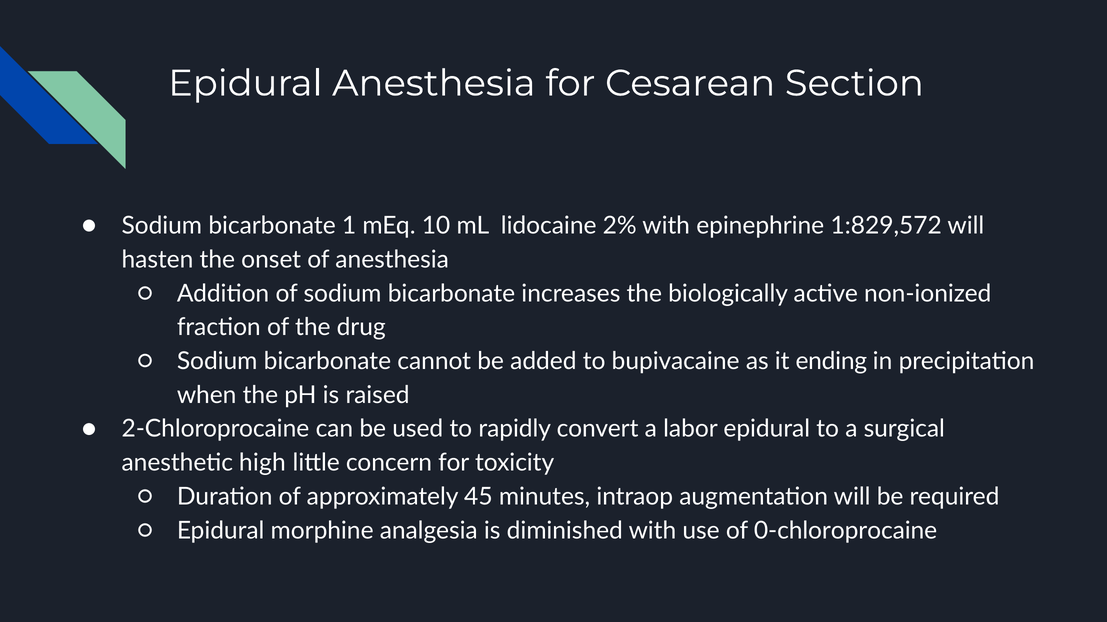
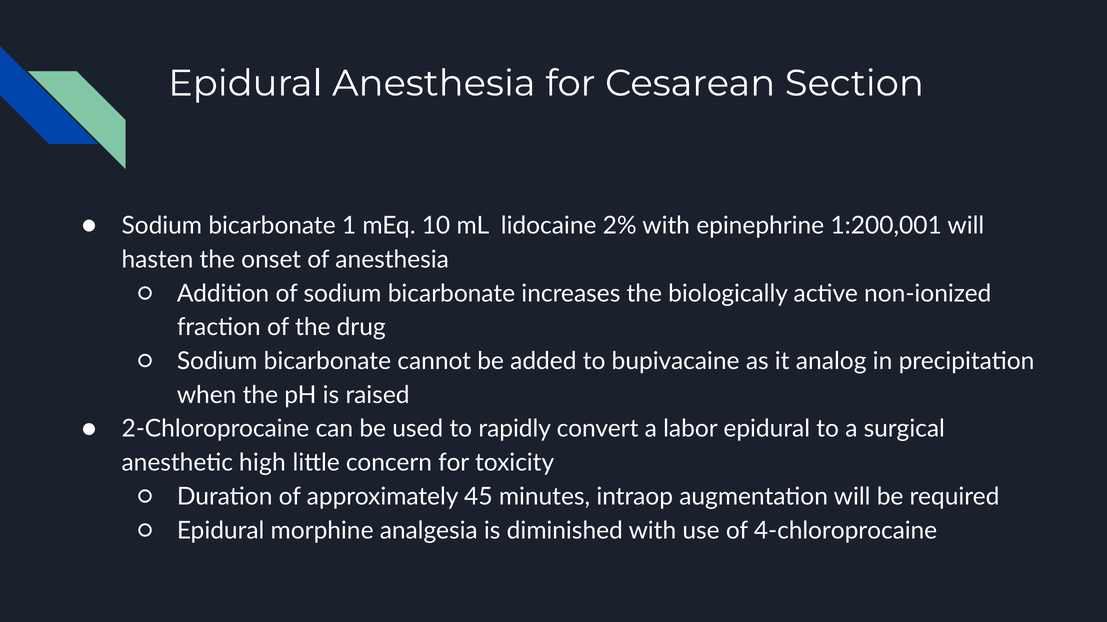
1:829,572: 1:829,572 -> 1:200,001 (886, 226)
ending: ending -> analog (831, 362)
0-chloroprocaine: 0-chloroprocaine -> 4-chloroprocaine (846, 531)
